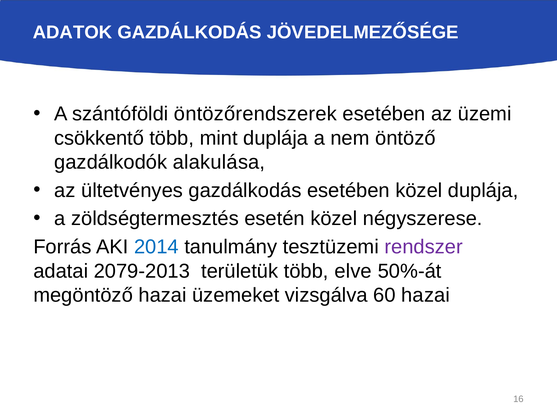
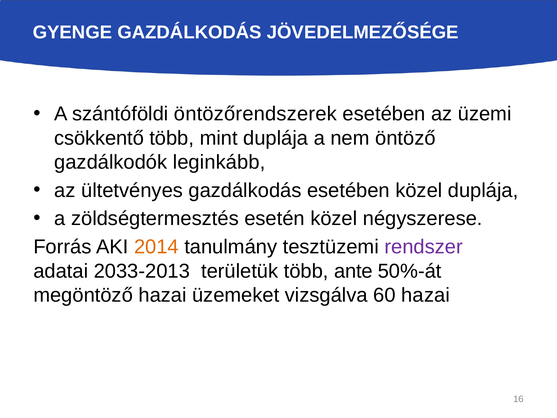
ADATOK: ADATOK -> GYENGE (73, 33)
alakulása: alakulása -> leginkább (219, 162)
2014 colour: blue -> orange (156, 247)
2079-2013: 2079-2013 -> 2033-2013 (142, 271)
elve: elve -> ante (353, 271)
